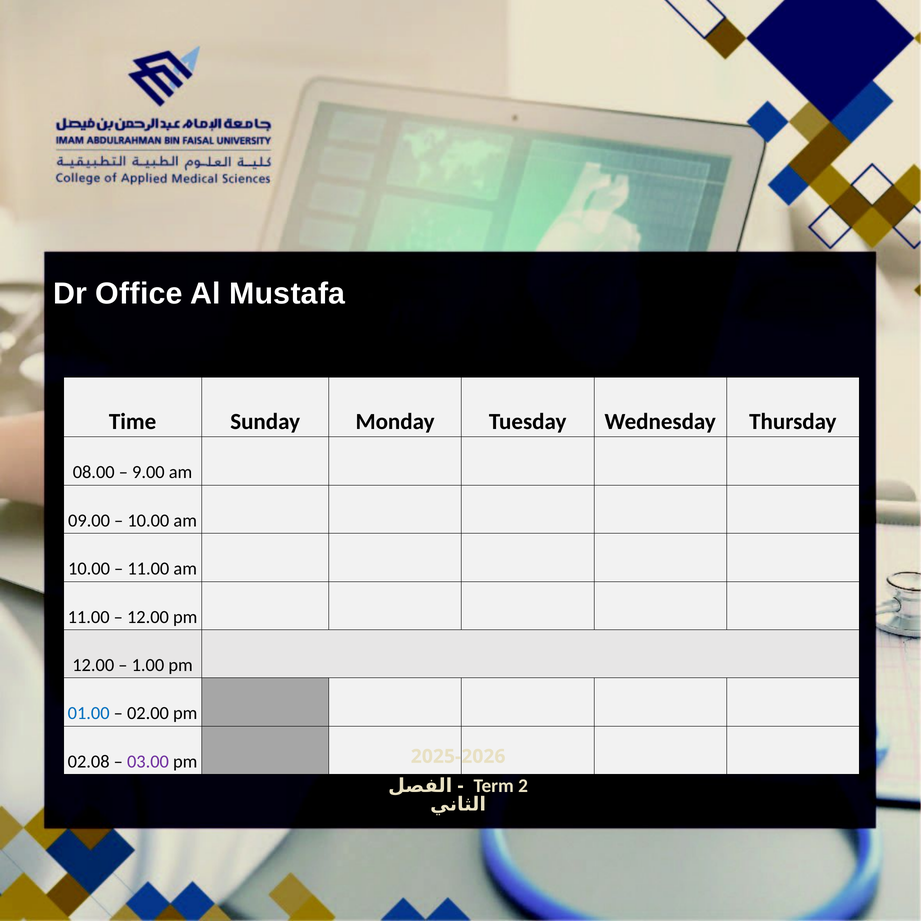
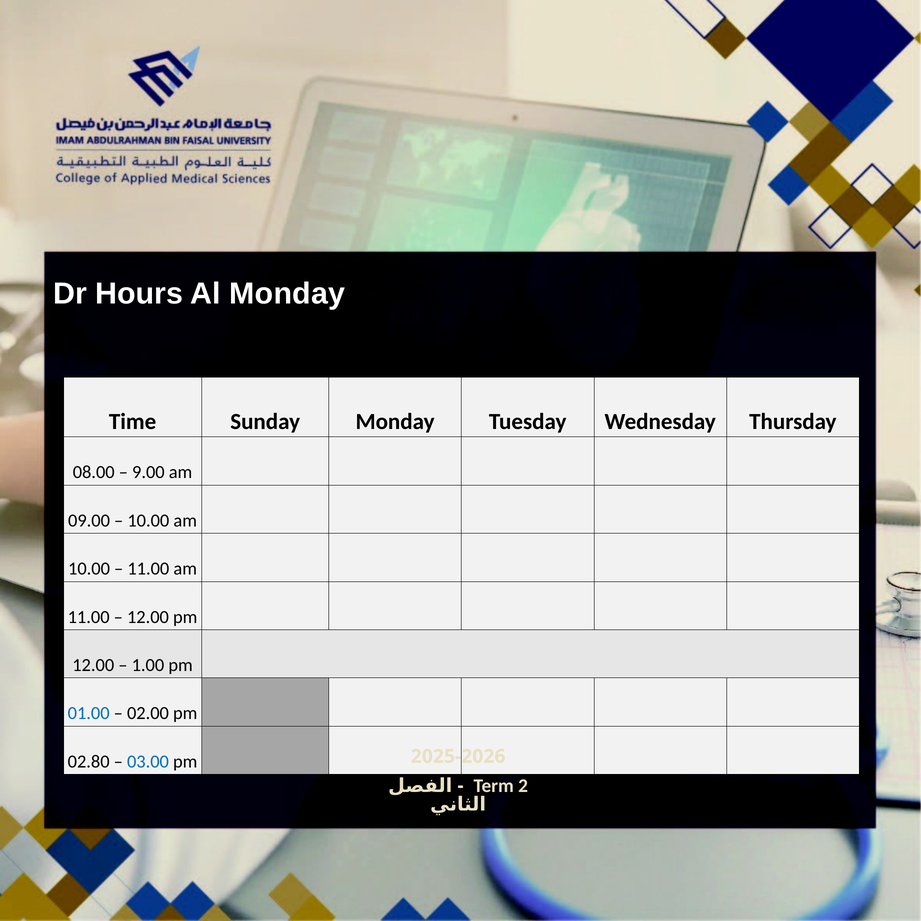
Office: Office -> Hours (139, 294)
Al Mustafa: Mustafa -> Monday (287, 294)
02.08: 02.08 -> 02.80 (89, 762)
03.00 colour: purple -> blue (148, 762)
